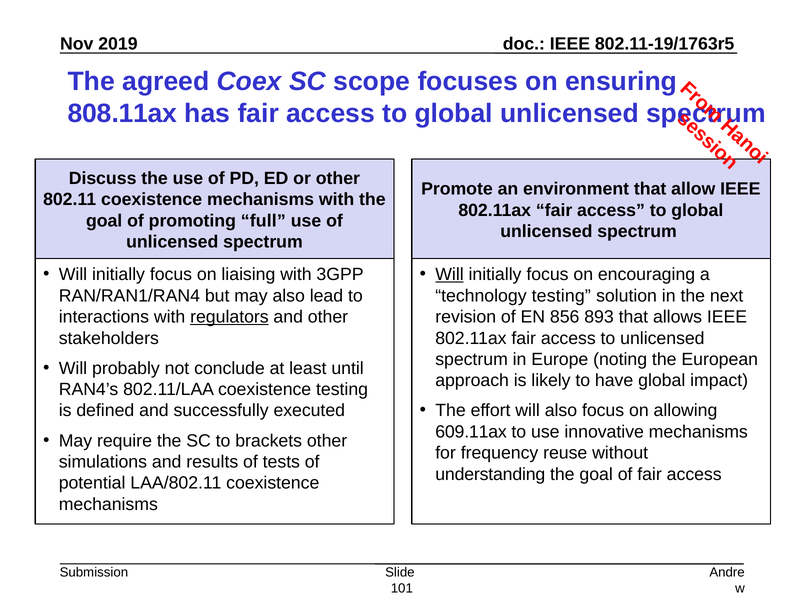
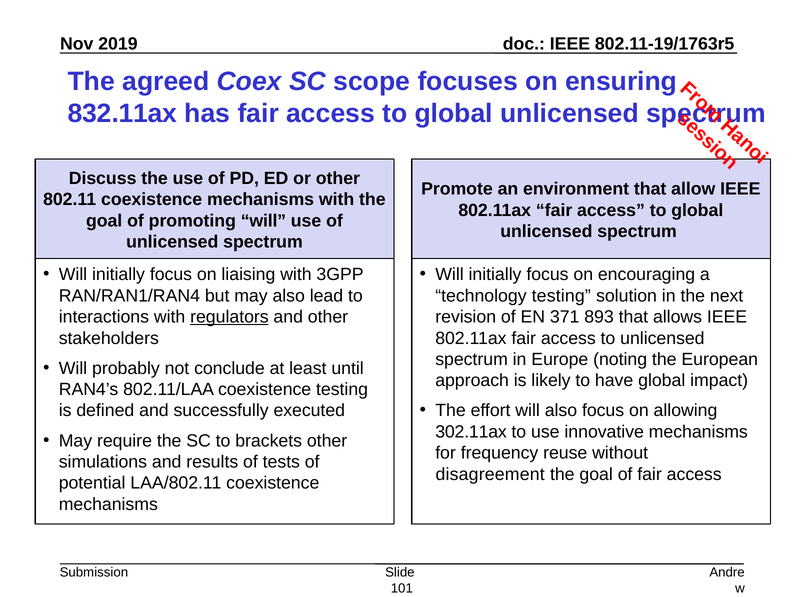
808.11ax: 808.11ax -> 832.11ax (123, 113)
promoting full: full -> will (263, 221)
Will underline: present -> none (450, 275)
856: 856 -> 371 (565, 317)
609.11ax: 609.11ax -> 302.11ax (471, 432)
understanding: understanding -> disagreement (490, 475)
